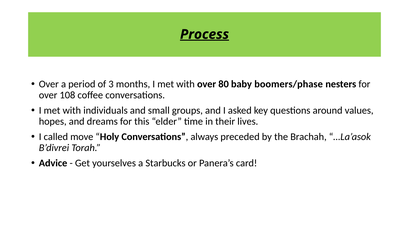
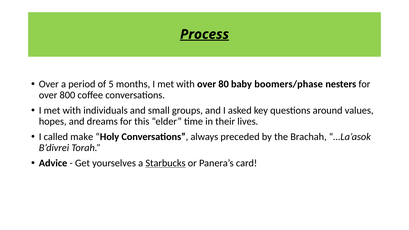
3: 3 -> 5 (111, 84)
108: 108 -> 800 (67, 95)
move: move -> make (82, 137)
Starbucks underline: none -> present (166, 163)
